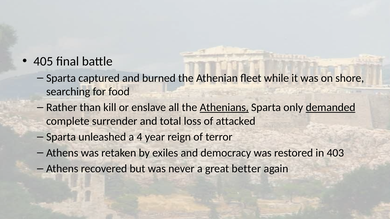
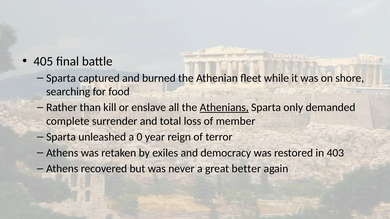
demanded underline: present -> none (331, 108)
attacked: attacked -> member (236, 121)
4: 4 -> 0 (139, 137)
